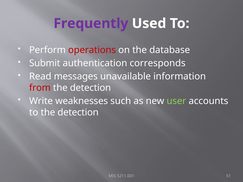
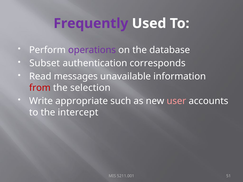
operations colour: red -> purple (92, 50)
Submit: Submit -> Subset (45, 63)
detection: detection -> selection (90, 88)
weaknesses: weaknesses -> appropriate (82, 101)
user colour: light green -> pink (176, 101)
to the detection: detection -> intercept (78, 112)
